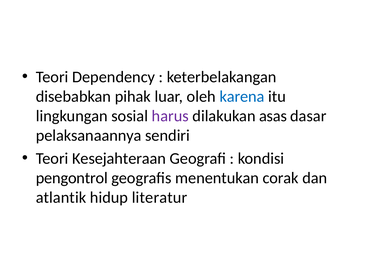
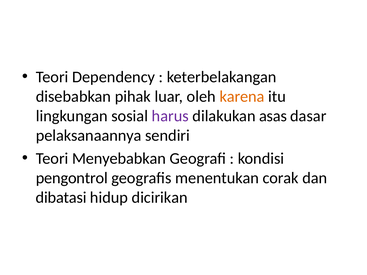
karena colour: blue -> orange (242, 97)
Kesejahteraan: Kesejahteraan -> Menyebabkan (119, 159)
atlantik: atlantik -> dibatasi (61, 198)
literatur: literatur -> dicirikan (160, 198)
